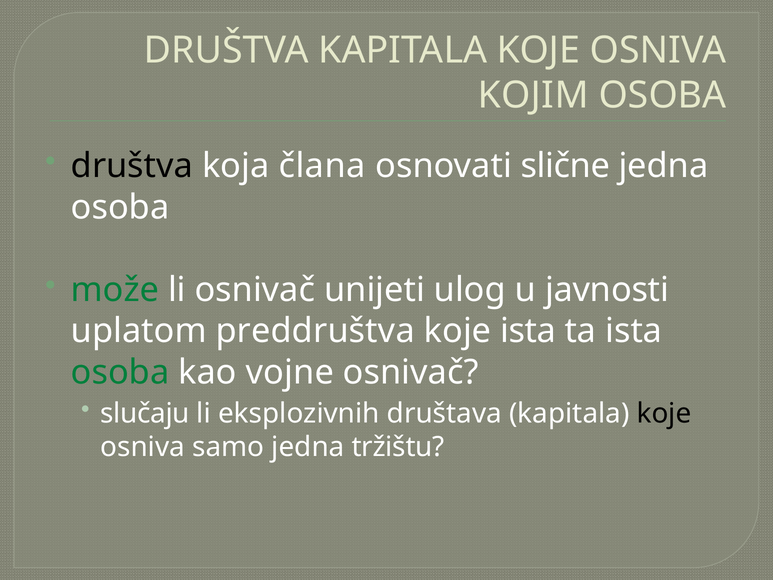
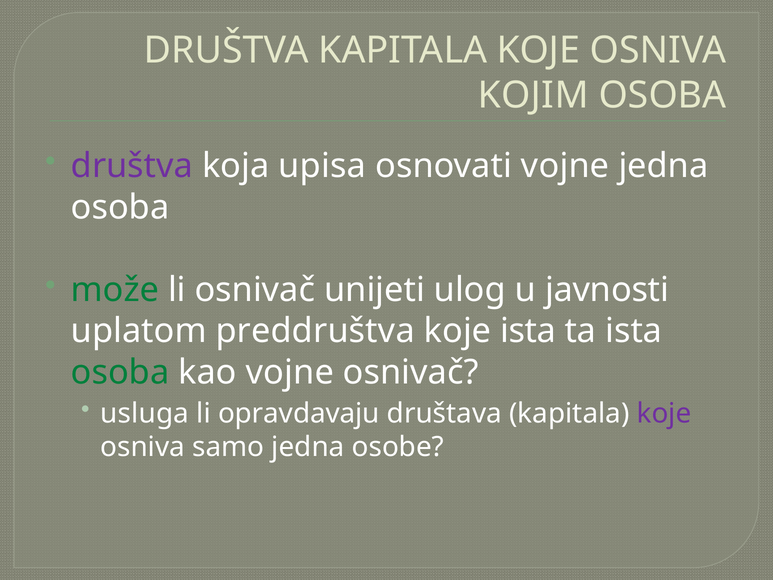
društva colour: black -> purple (132, 166)
člana: člana -> upisa (322, 166)
osnovati slične: slične -> vojne (565, 166)
slučaju: slučaju -> usluga (145, 413)
eksplozivnih: eksplozivnih -> opravdavaju (299, 413)
koje colour: black -> purple (664, 413)
tržištu: tržištu -> osobe (398, 447)
